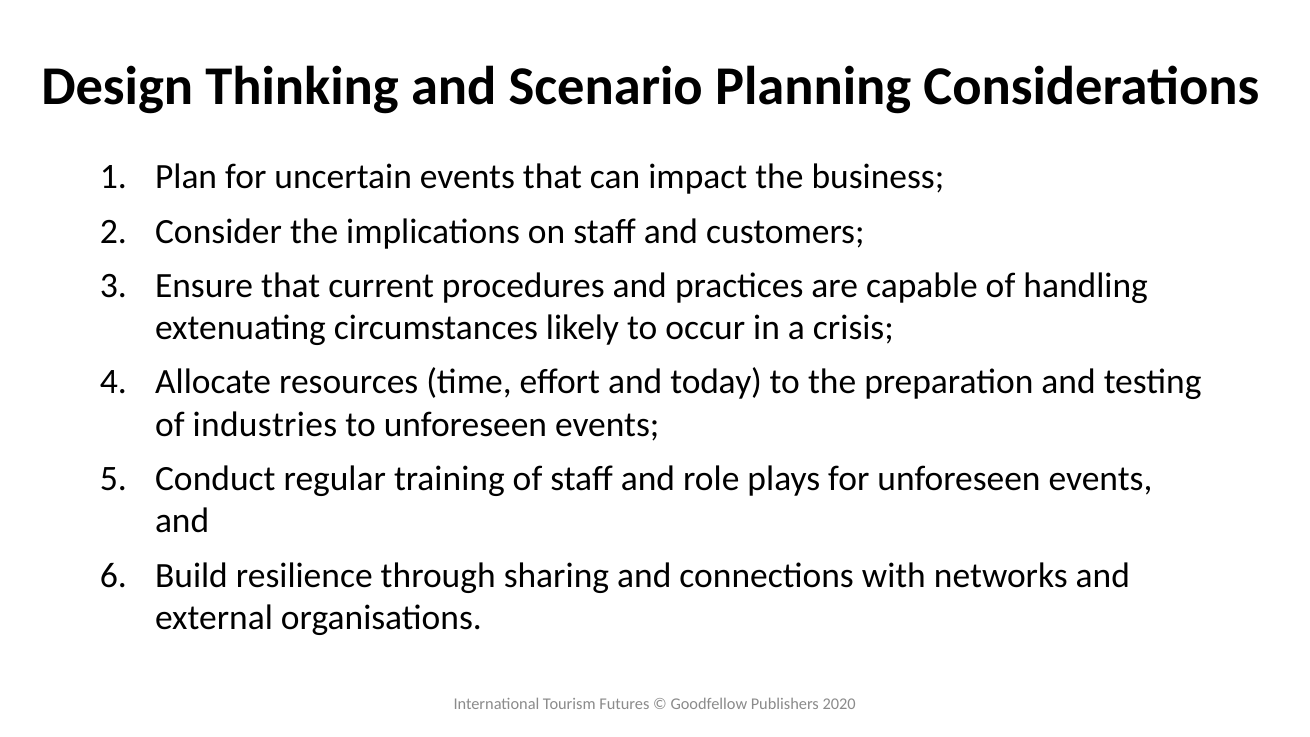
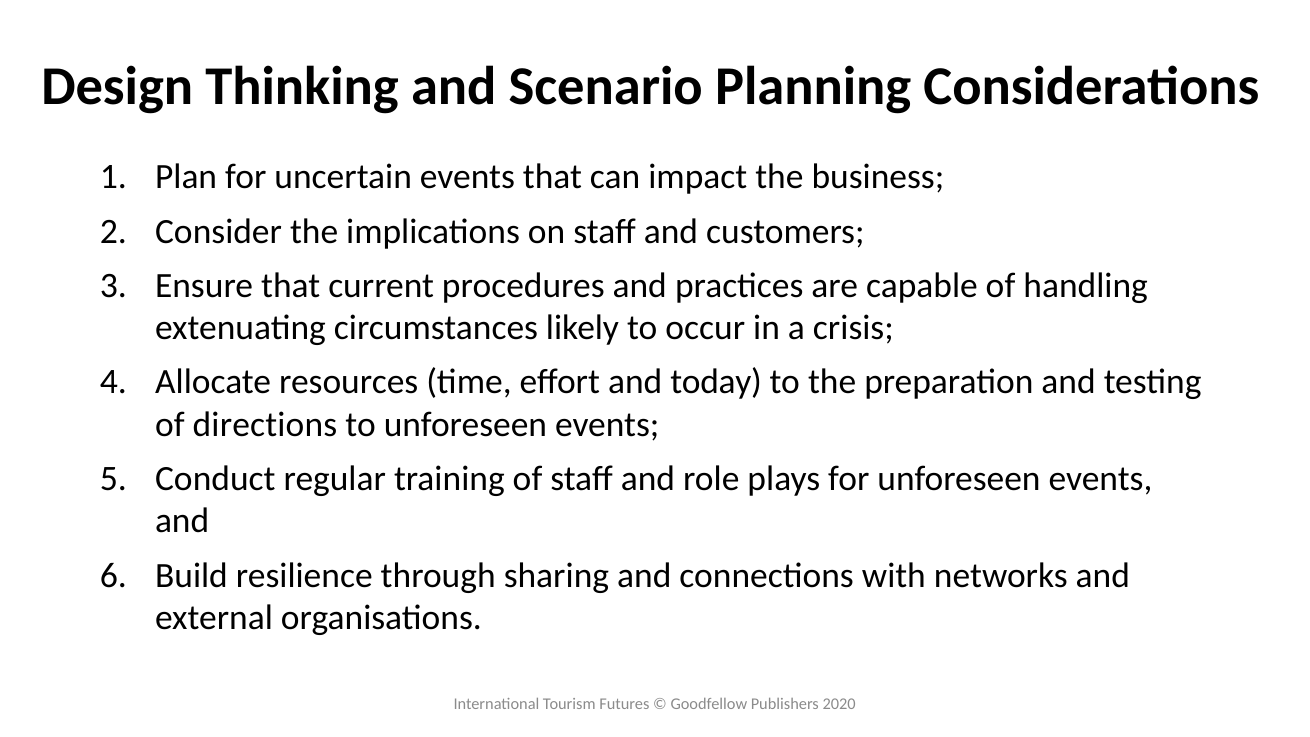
industries: industries -> directions (265, 424)
